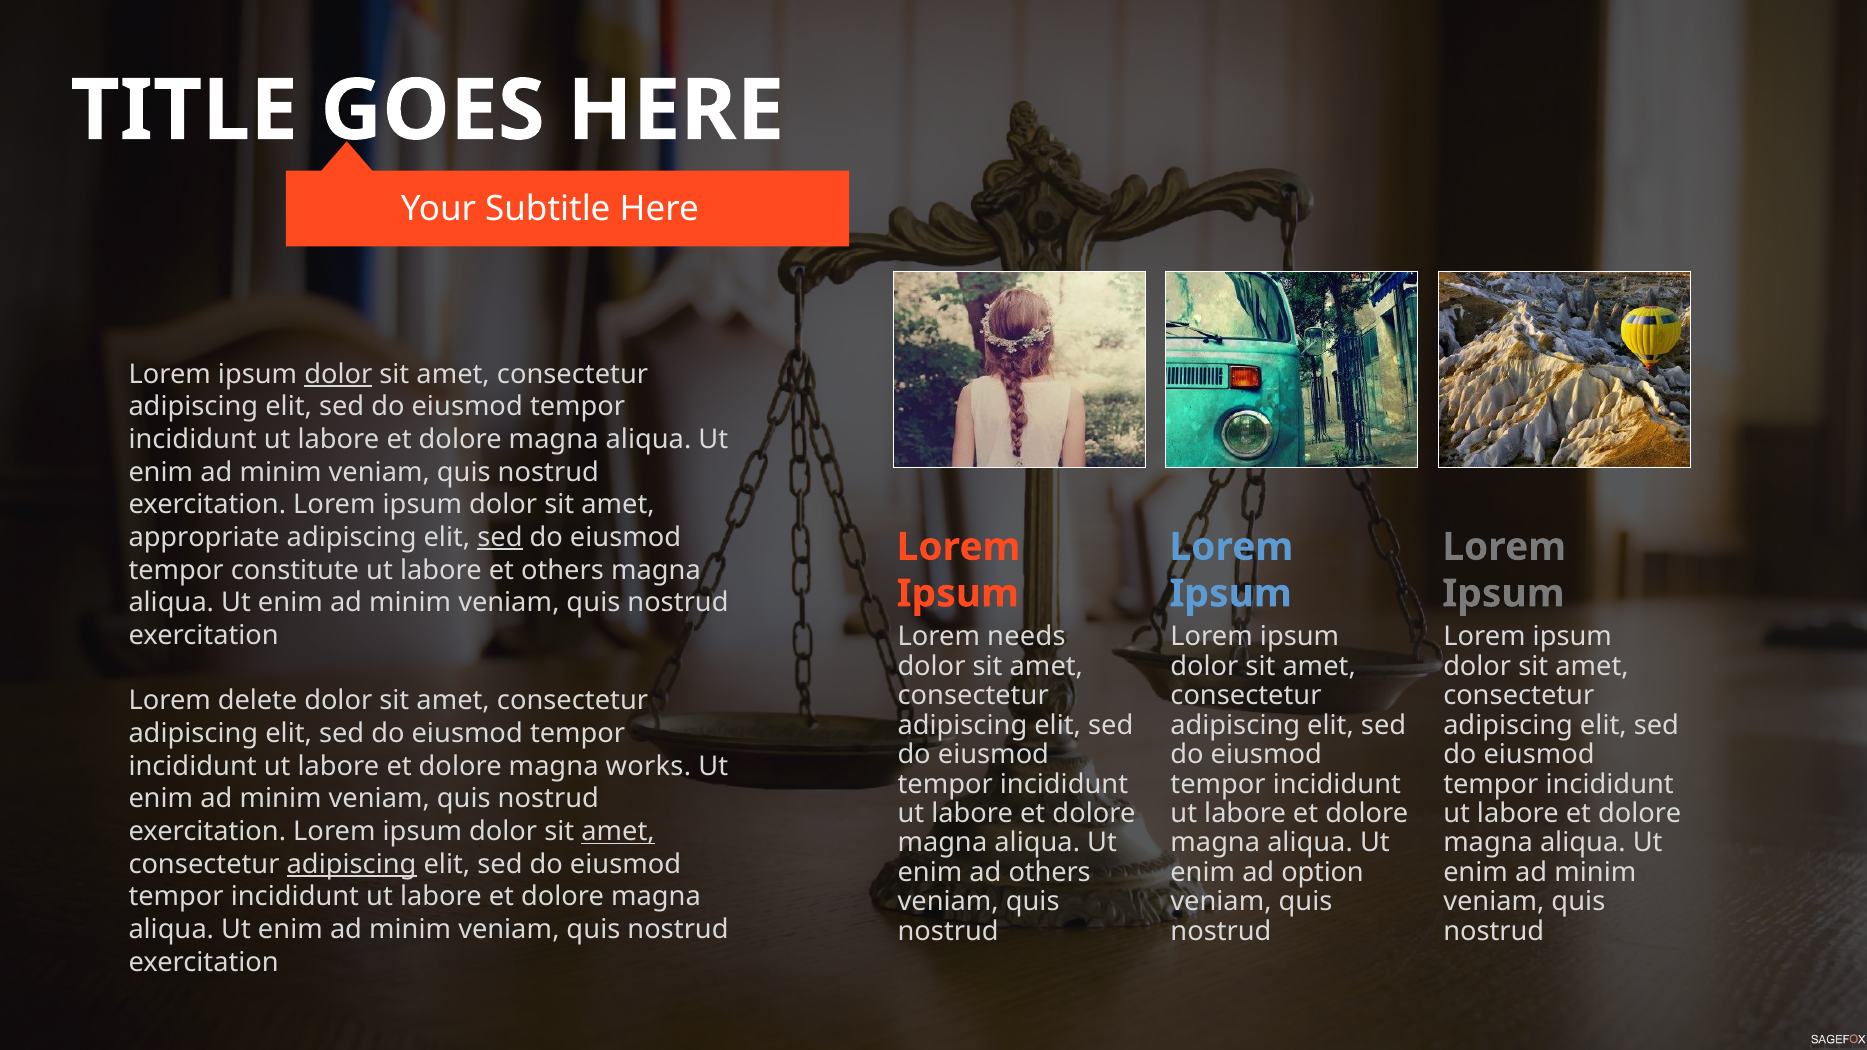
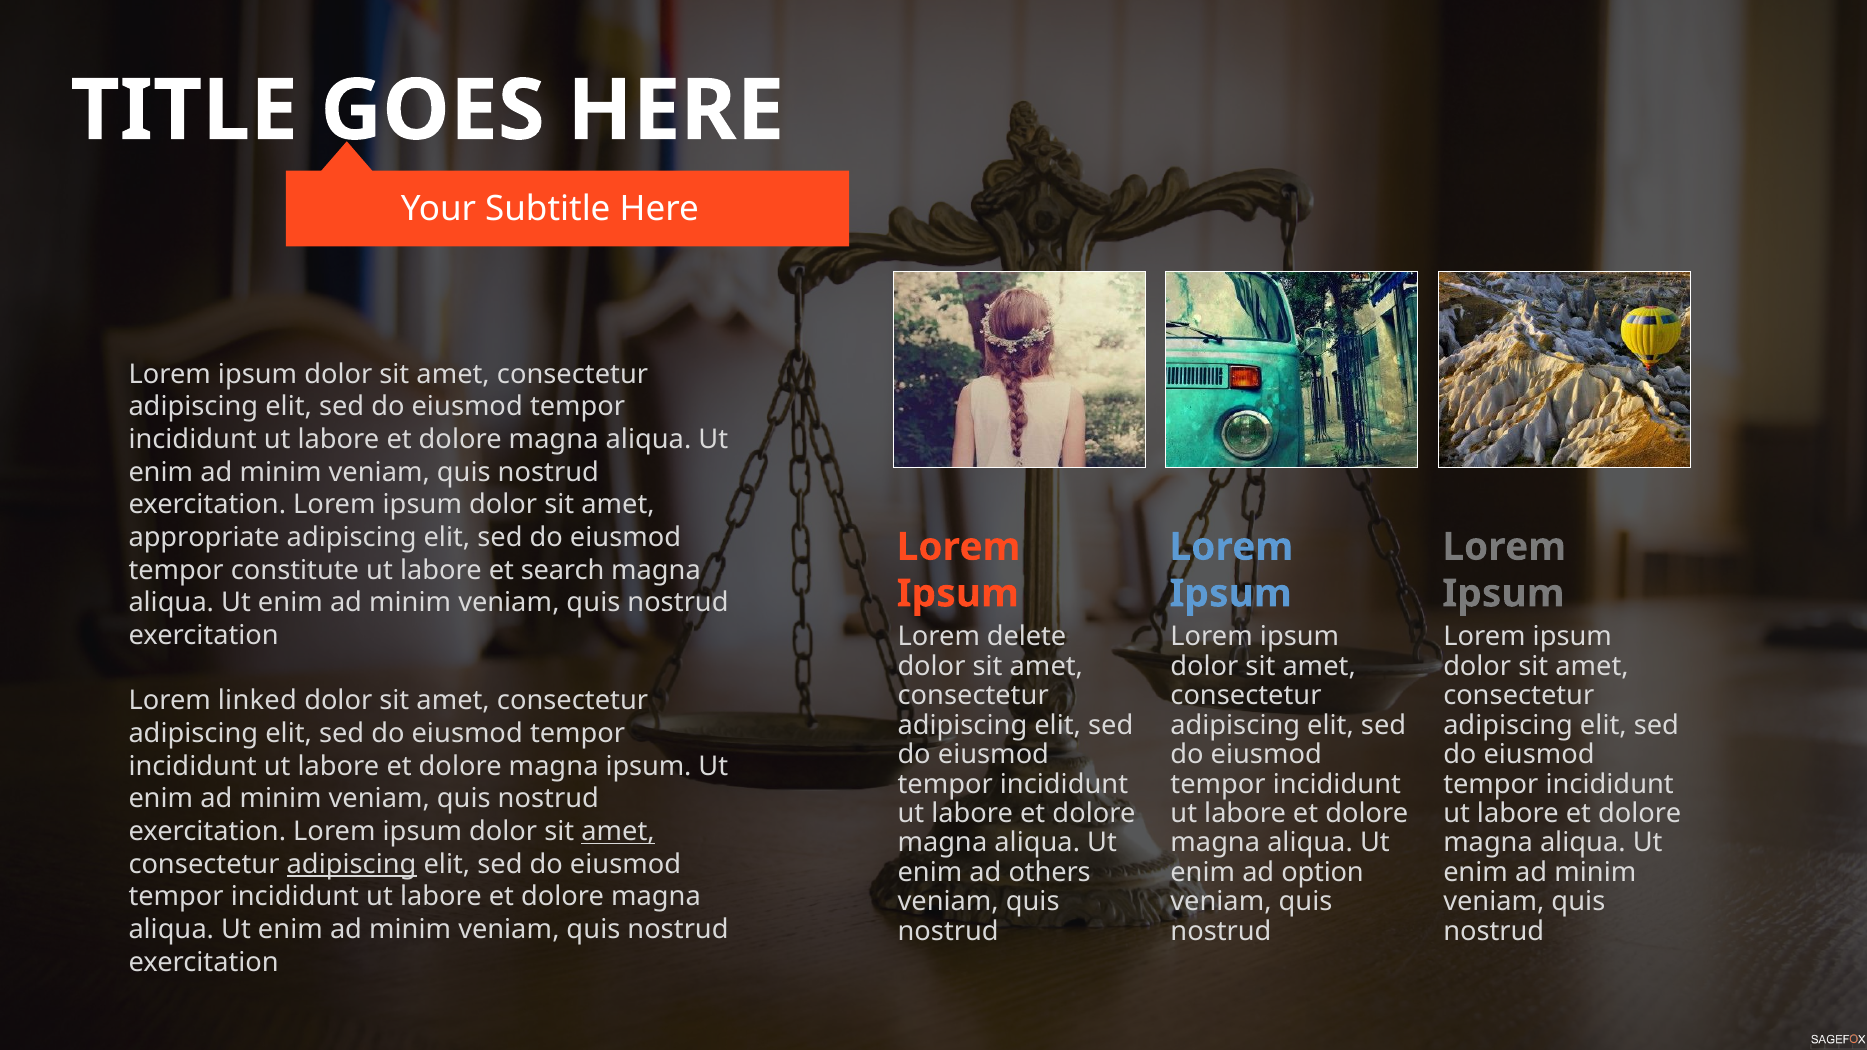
dolor underline: present -> none (338, 374)
sed underline: present -> none (500, 538)
et others: others -> search (563, 570)
needs: needs -> delete (1027, 637)
delete: delete -> linked (257, 701)
magna works: works -> ipsum (649, 766)
